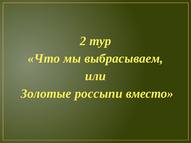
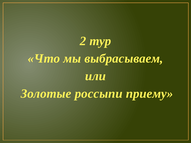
вместо: вместо -> приему (150, 94)
